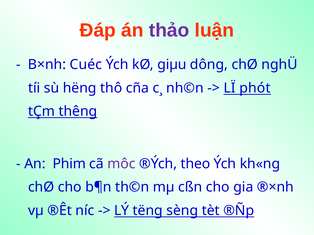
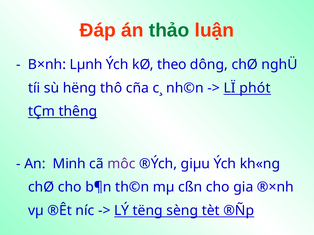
thảo colour: purple -> green (169, 30)
Cuéc: Cuéc -> Lµnh (86, 65)
giµu: giµu -> theo (172, 65)
Phim: Phim -> Minh (69, 164)
theo: theo -> giµu (195, 164)
